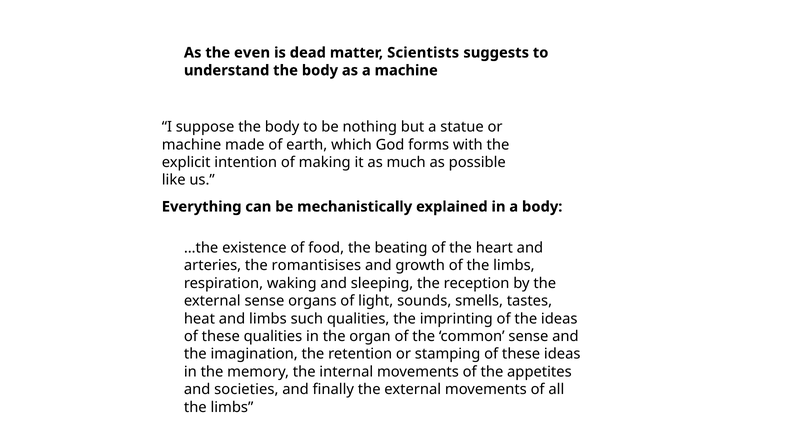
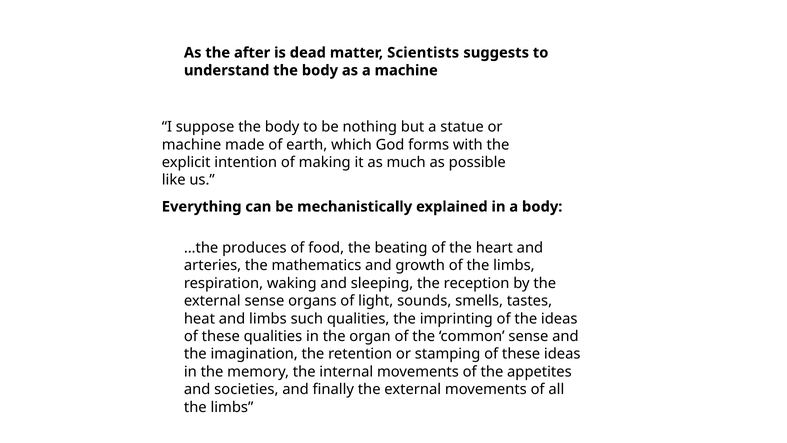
even: even -> after (252, 53)
existence: existence -> produces (254, 248)
romantisises: romantisises -> mathematics (316, 265)
